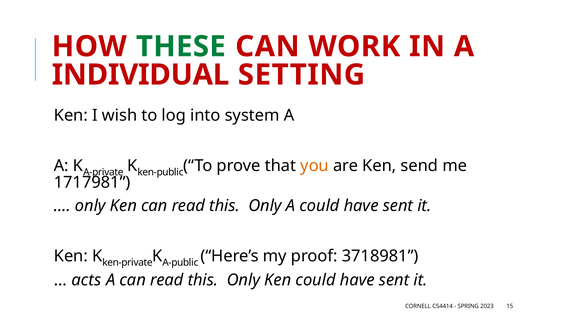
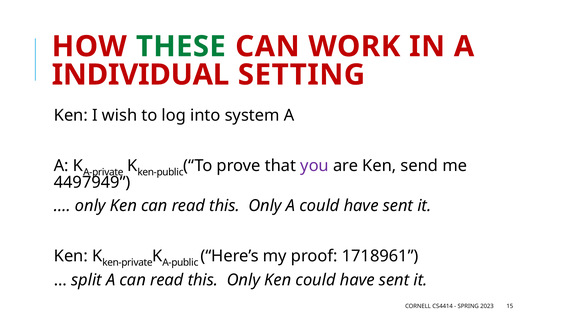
you colour: orange -> purple (315, 166)
1717981: 1717981 -> 4497949 (92, 182)
3718981: 3718981 -> 1718961 (380, 256)
acts: acts -> split (86, 280)
